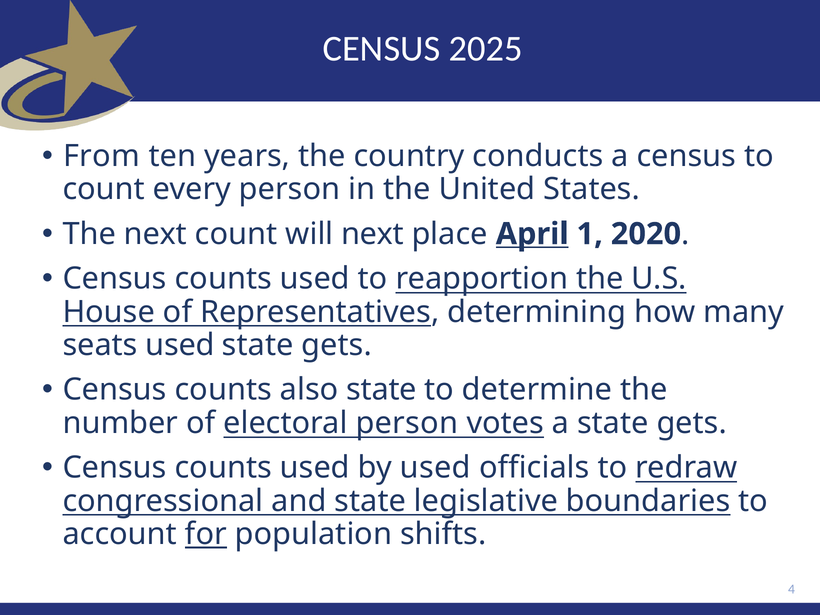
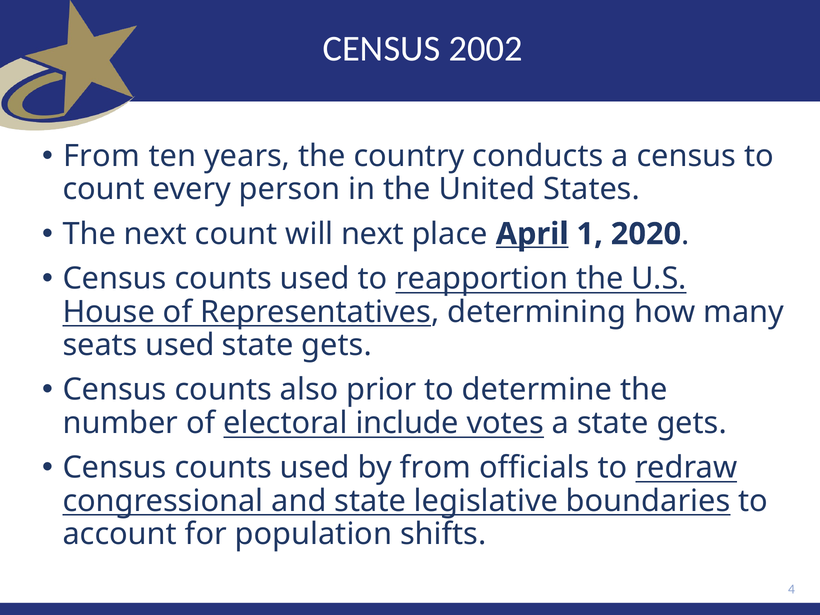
2025: 2025 -> 2002 (486, 49)
also state: state -> prior (381, 390)
electoral person: person -> include (407, 423)
by used: used -> from (435, 468)
for underline: present -> none (206, 534)
